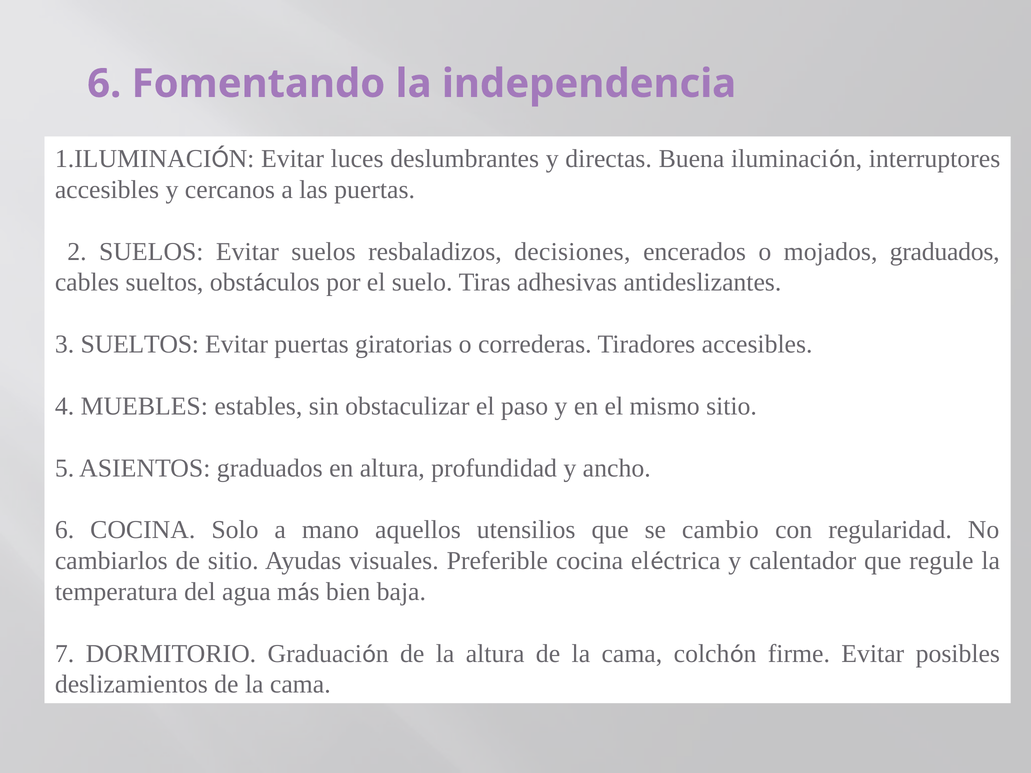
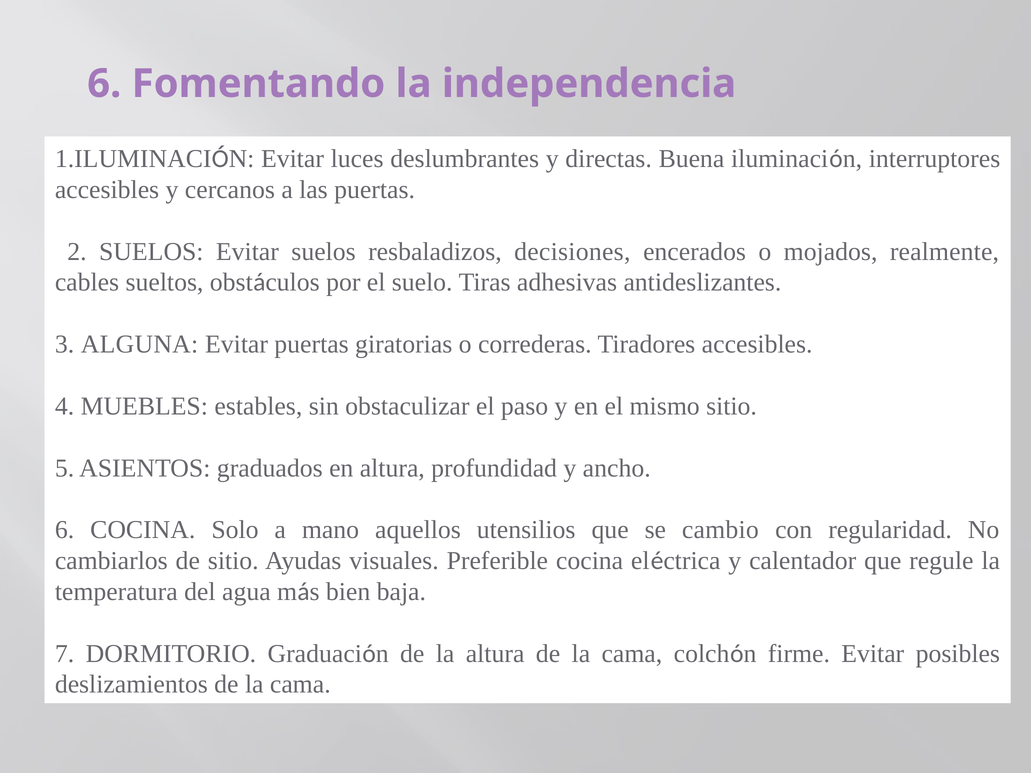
mojados graduados: graduados -> realmente (944, 252)
3 SUELTOS: SUELTOS -> ALGUNA (140, 344)
